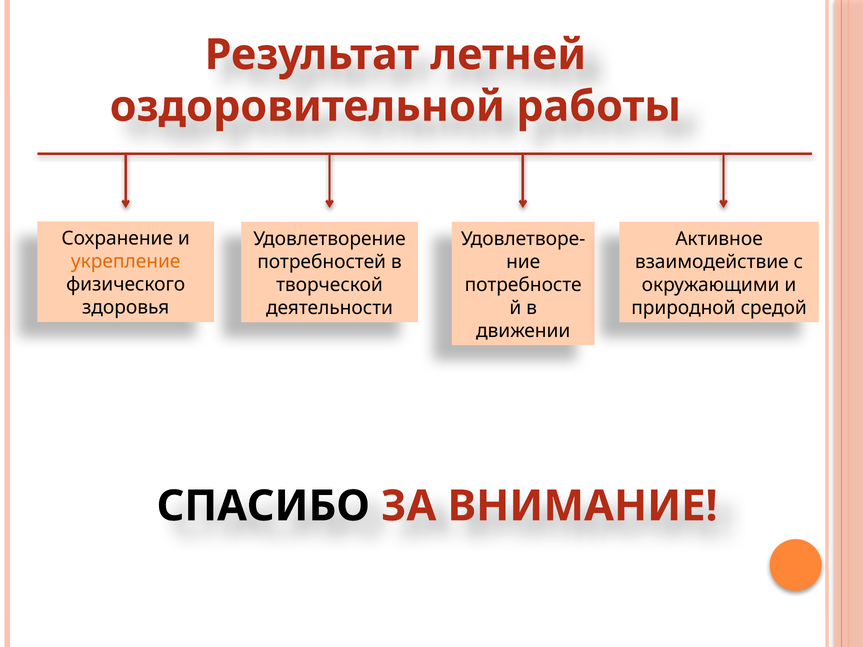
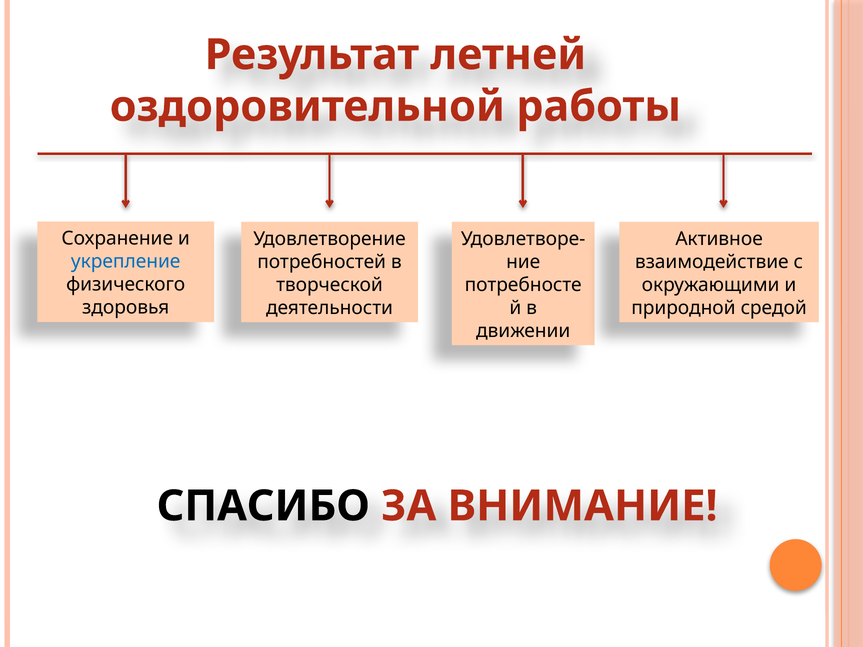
укрепление colour: orange -> blue (126, 262)
